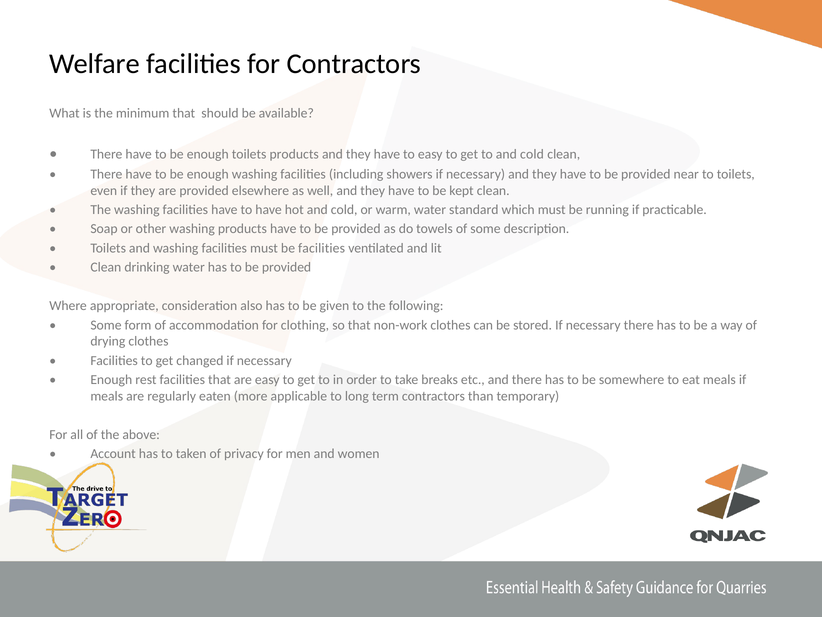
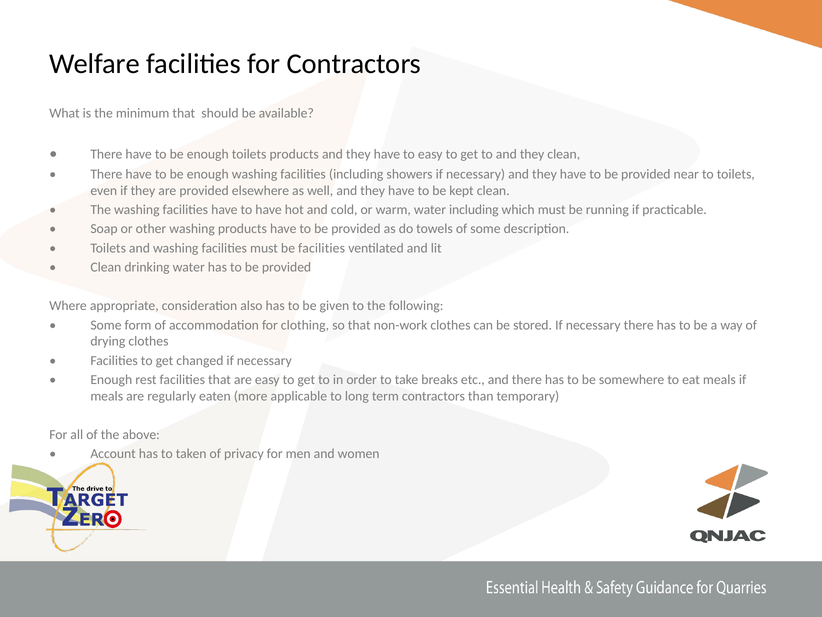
to and cold: cold -> they (532, 154)
water standard: standard -> including (474, 210)
